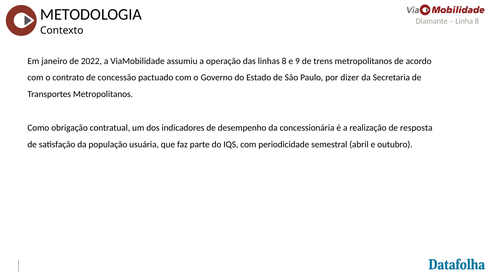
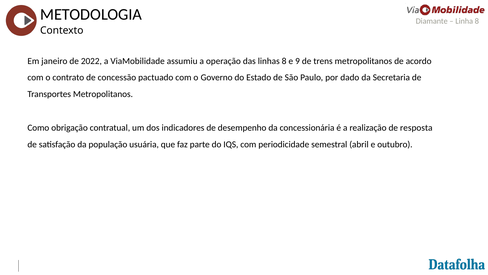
dizer: dizer -> dado (350, 77)
